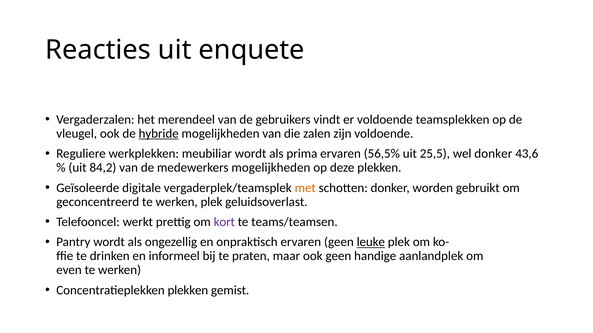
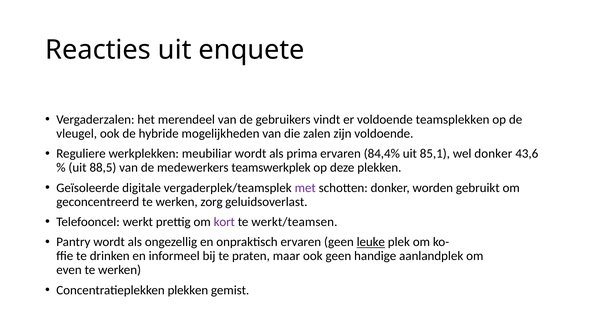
hybride underline: present -> none (159, 134)
56,5%: 56,5% -> 84,4% (382, 154)
25,5: 25,5 -> 85,1 (435, 154)
84,2: 84,2 -> 88,5 (103, 168)
medewerkers mogelijkheden: mogelijkheden -> teamswerkplek (271, 168)
met colour: orange -> purple (305, 188)
werken plek: plek -> zorg (212, 202)
teams/teamsen: teams/teamsen -> werkt/teamsen (294, 222)
